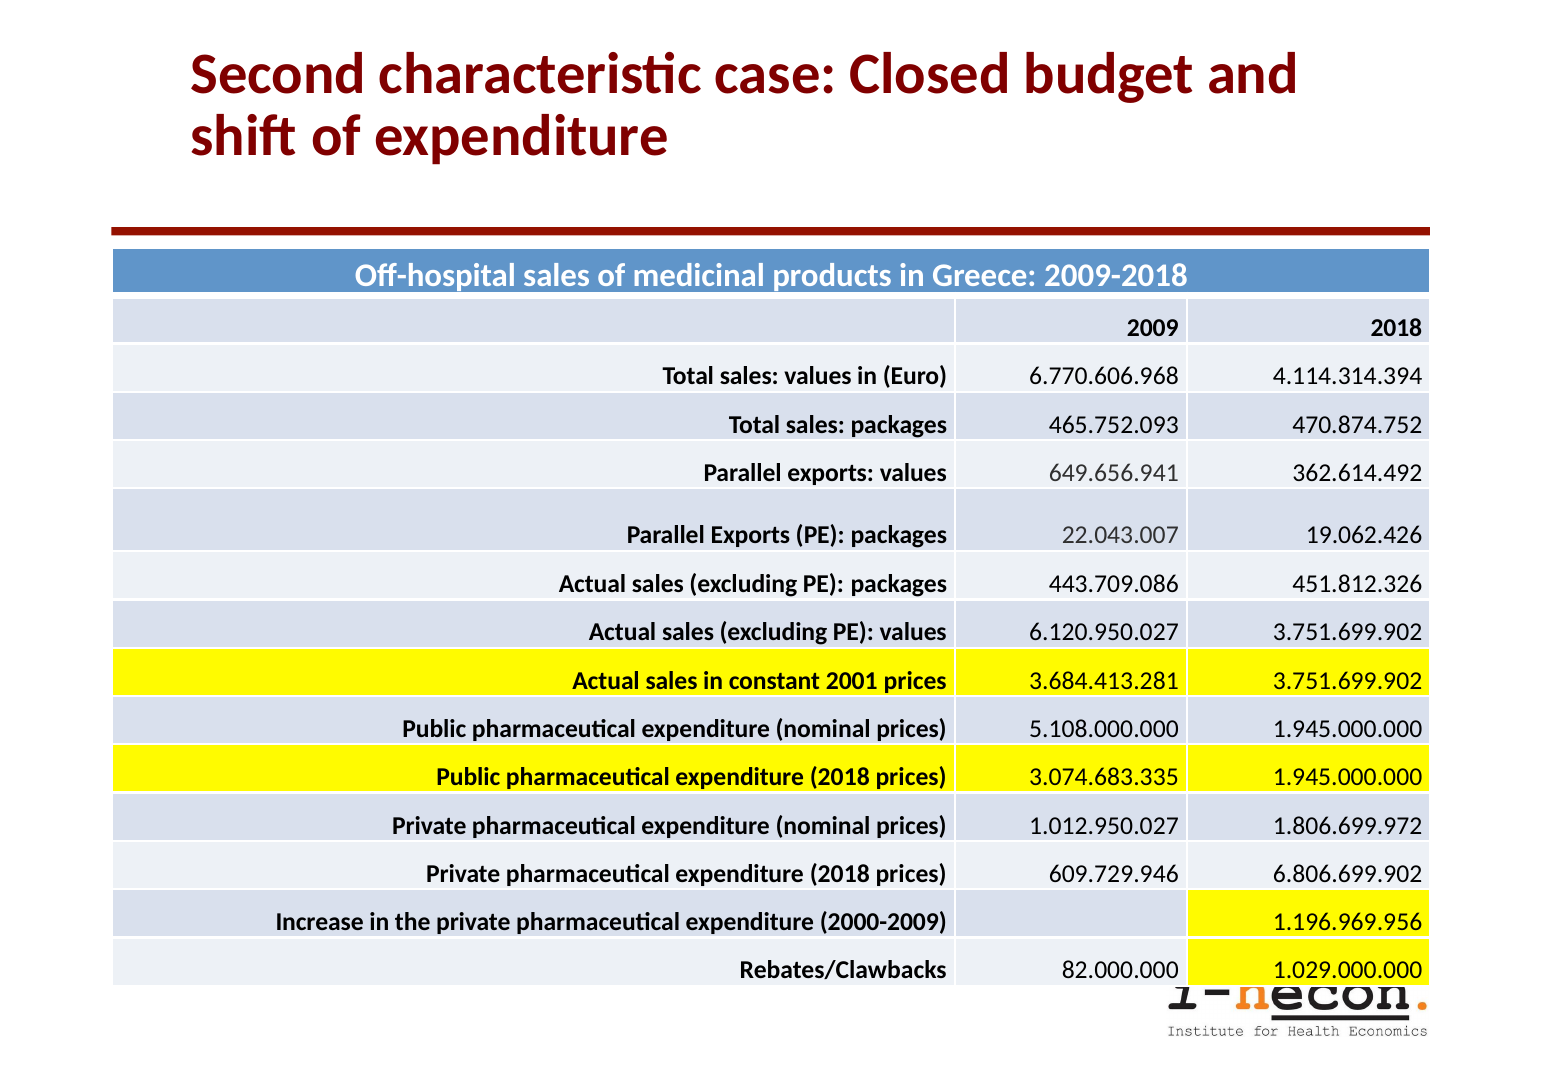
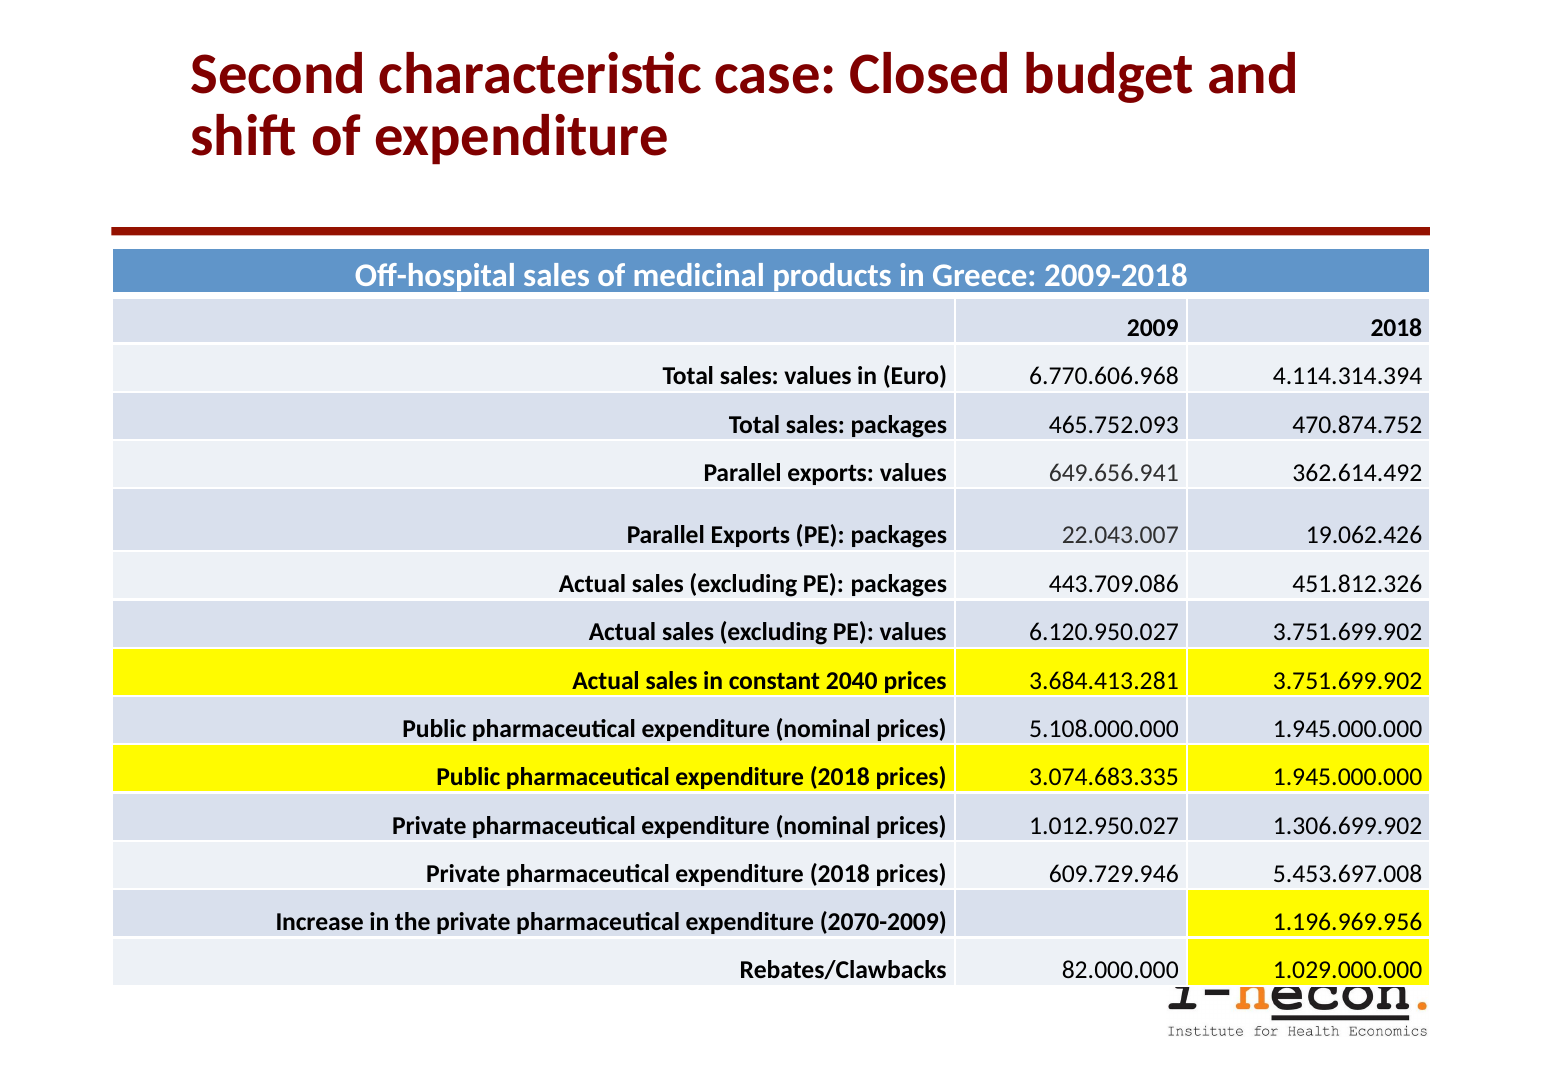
2001: 2001 -> 2040 (852, 680)
1.806.699.972: 1.806.699.972 -> 1.306.699.902 (1348, 825)
6.806.699.902: 6.806.699.902 -> 5.453.697.008 (1348, 874)
2000-2009: 2000-2009 -> 2070-2009 (883, 922)
